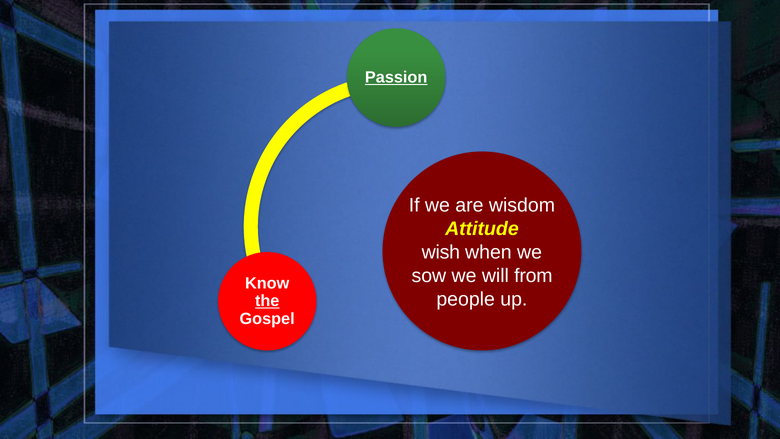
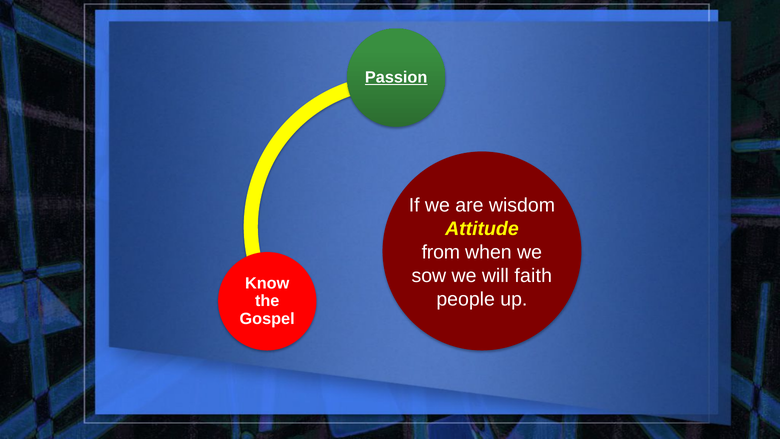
wish: wish -> from (441, 252)
from: from -> faith (533, 276)
the underline: present -> none (267, 301)
